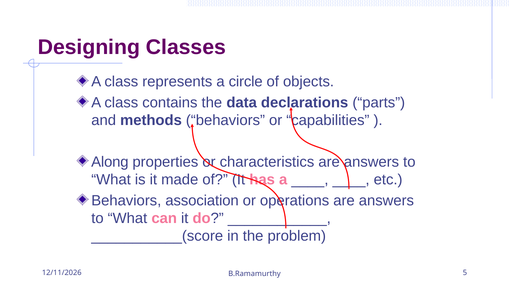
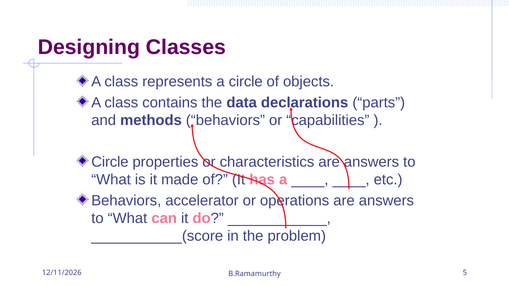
Along: Along -> Circle (110, 162)
association: association -> accelerator (202, 201)
